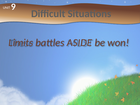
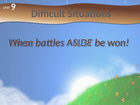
Limits: Limits -> When (21, 43)
